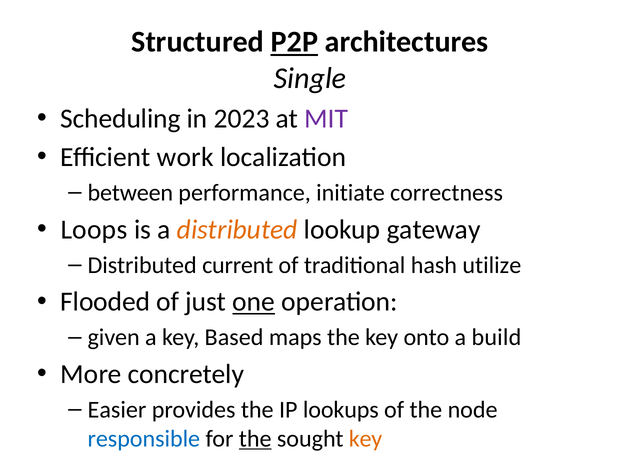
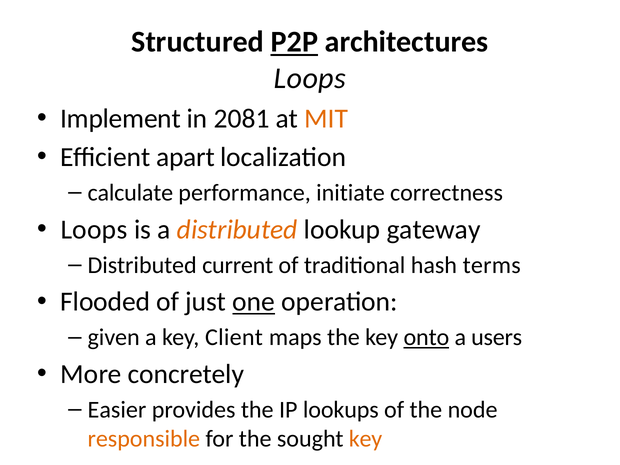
Single: Single -> Loops (310, 78)
Scheduling: Scheduling -> Implement (121, 119)
2023: 2023 -> 2081 (242, 119)
MIT colour: purple -> orange (326, 119)
work: work -> apart (185, 157)
between: between -> calculate (130, 193)
utilize: utilize -> terms (492, 265)
Based: Based -> Client (234, 337)
onto underline: none -> present (426, 337)
build: build -> users (497, 337)
responsible colour: blue -> orange (144, 439)
the underline: present -> none (255, 439)
